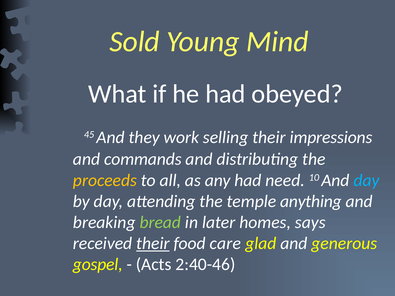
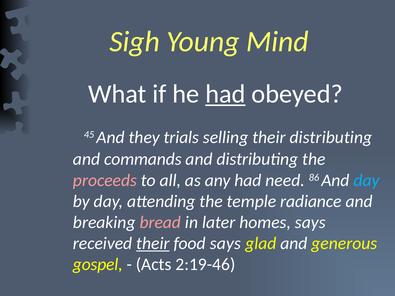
Sold: Sold -> Sigh (135, 42)
had underline: none -> present (225, 94)
work: work -> trials (181, 137)
their impressions: impressions -> distributing (331, 137)
proceeds colour: yellow -> pink (105, 180)
10: 10 -> 86 (314, 178)
anything: anything -> radiance (311, 201)
bread colour: light green -> pink (160, 223)
food care: care -> says (225, 244)
2:40-46: 2:40-46 -> 2:19-46 (205, 265)
